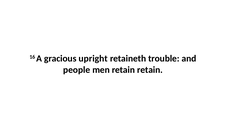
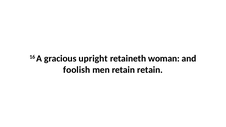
trouble: trouble -> woman (164, 59)
people: people -> foolish (77, 70)
